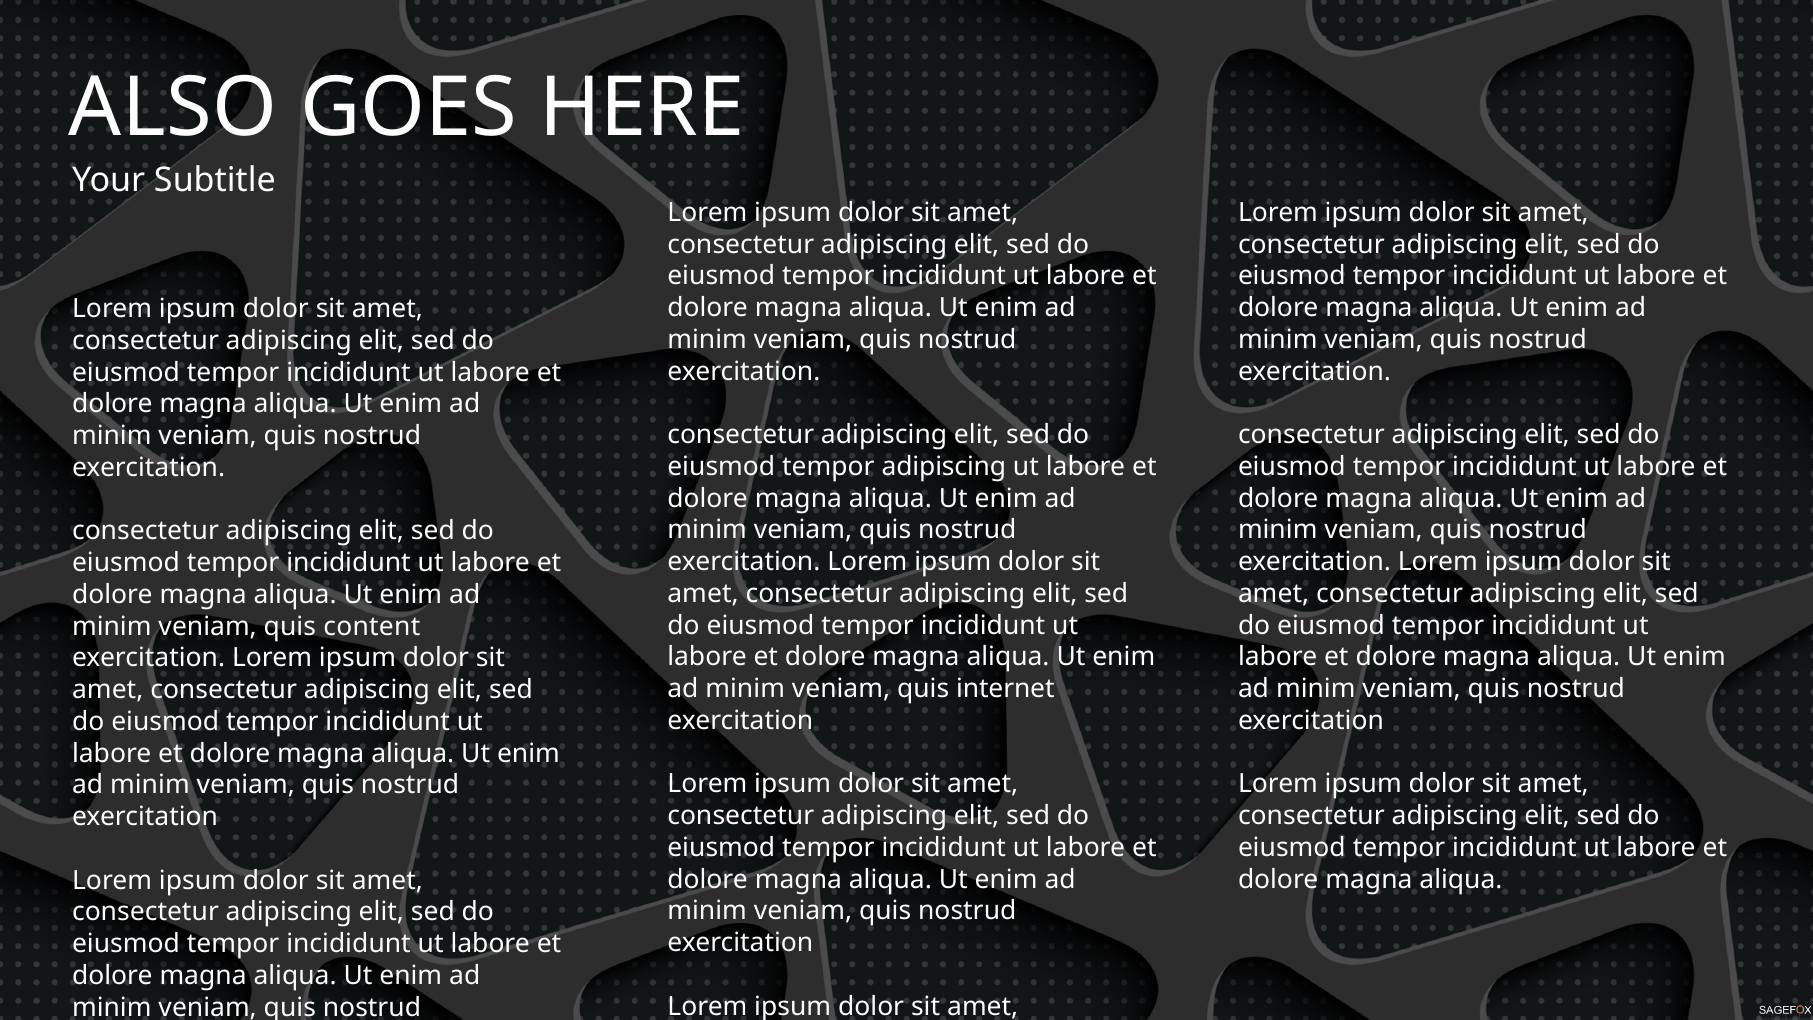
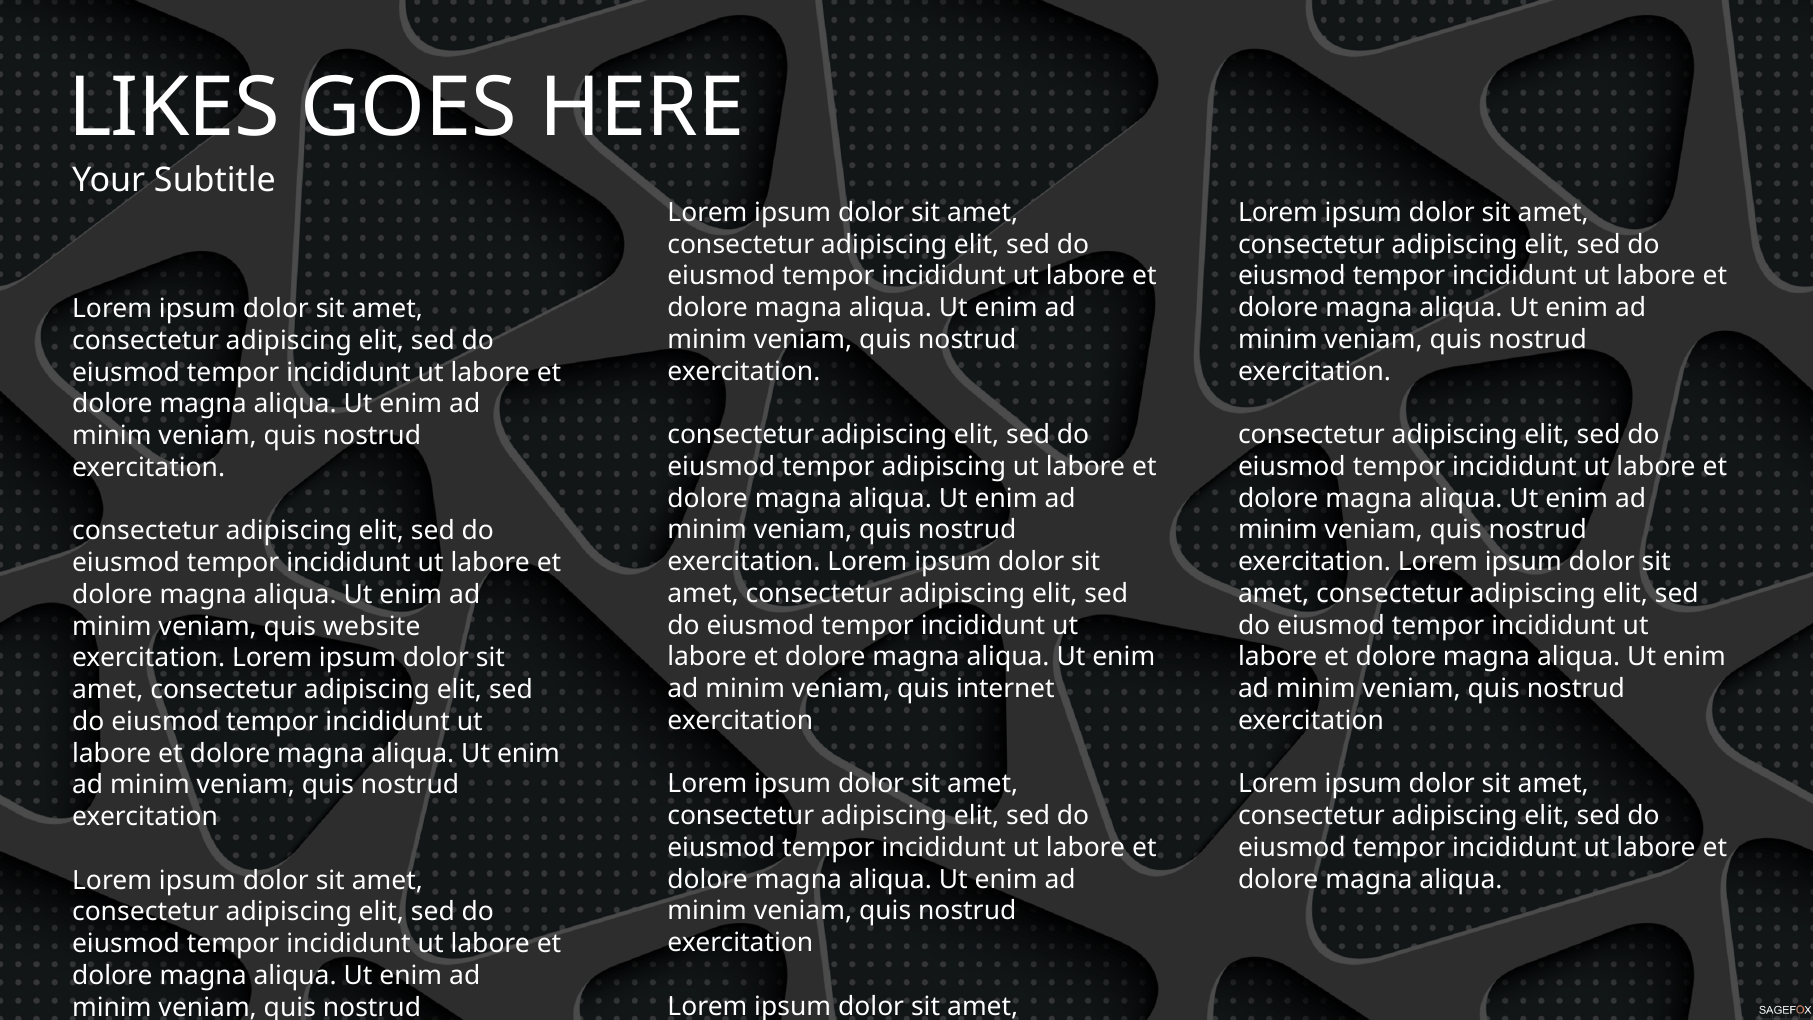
ALSO: ALSO -> LIKES (174, 108)
content: content -> website (372, 626)
